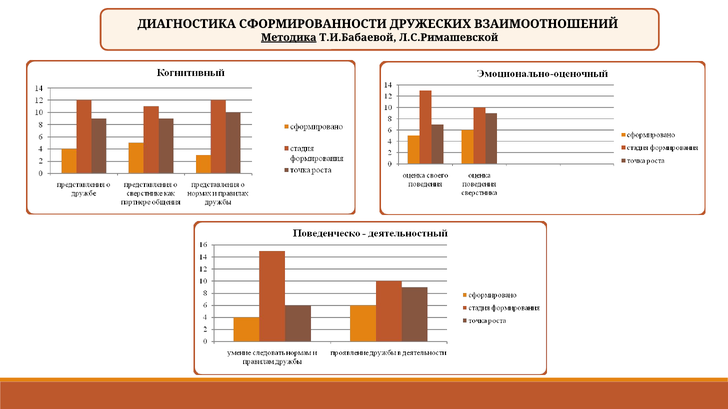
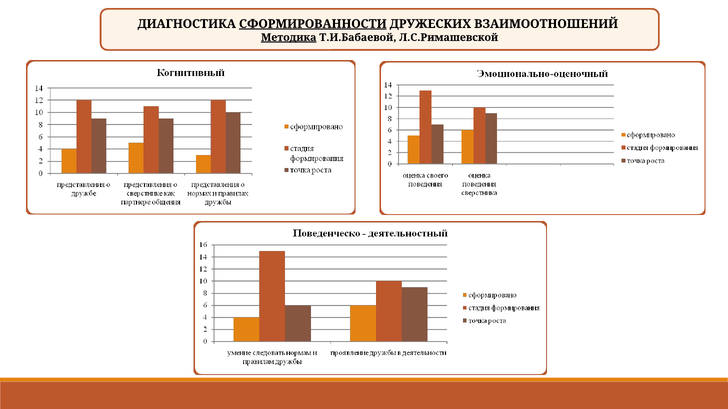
СФОРМИРОВАННОСТИ underline: none -> present (313, 24)
